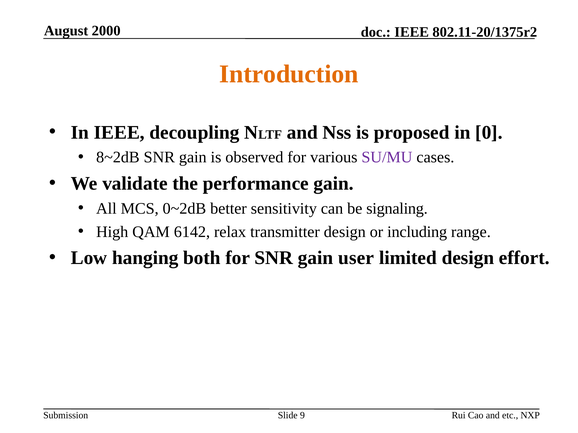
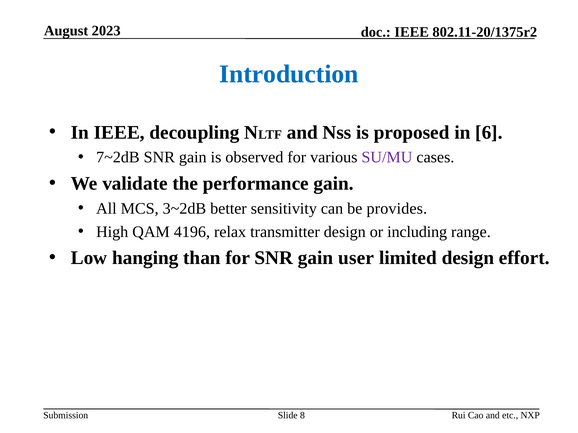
2000: 2000 -> 2023 (106, 31)
Introduction colour: orange -> blue (289, 74)
0: 0 -> 6 (489, 133)
8~2dB: 8~2dB -> 7~2dB (118, 157)
0~2dB: 0~2dB -> 3~2dB (184, 209)
signaling: signaling -> provides (397, 209)
6142: 6142 -> 4196 (192, 232)
both: both -> than (202, 258)
9: 9 -> 8 (302, 416)
